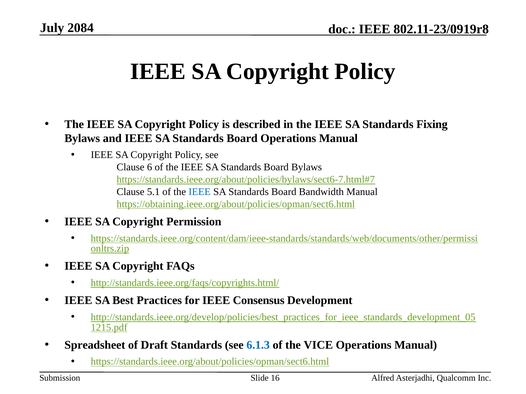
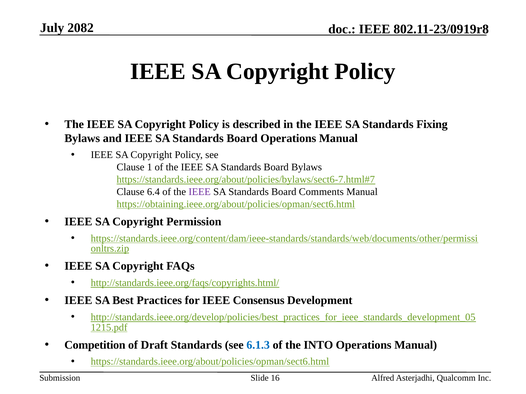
2084: 2084 -> 2082 (81, 28)
6: 6 -> 1 (150, 167)
5.1: 5.1 -> 6.4 (153, 192)
IEEE colour: blue -> purple (200, 192)
Bandwidth: Bandwidth -> Comments (321, 192)
Spreadsheet: Spreadsheet -> Competition (95, 345)
VICE: VICE -> INTO (318, 345)
